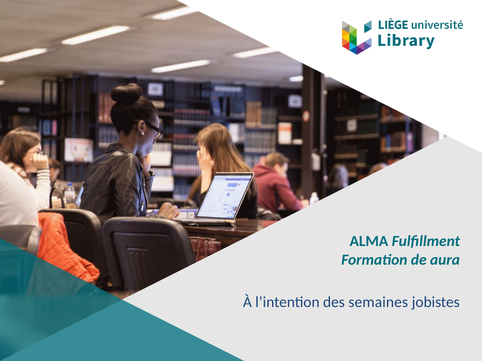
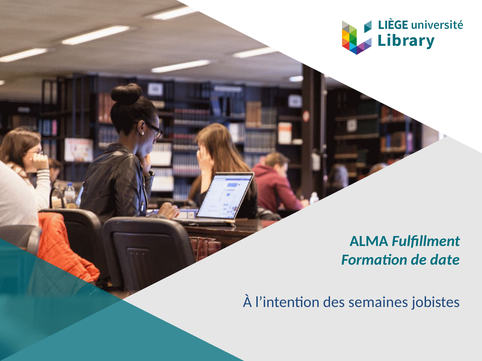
aura: aura -> date (445, 260)
